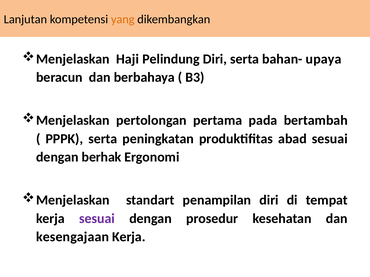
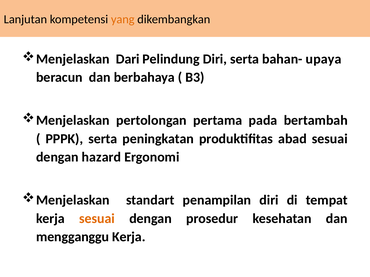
Haji: Haji -> Dari (128, 59)
berhak: berhak -> hazard (101, 157)
sesuai colour: purple -> orange (97, 219)
kesengajaan: kesengajaan -> mengganggu (73, 237)
